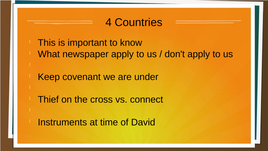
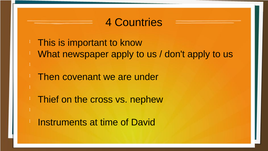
Keep: Keep -> Then (49, 77)
connect: connect -> nephew (147, 99)
